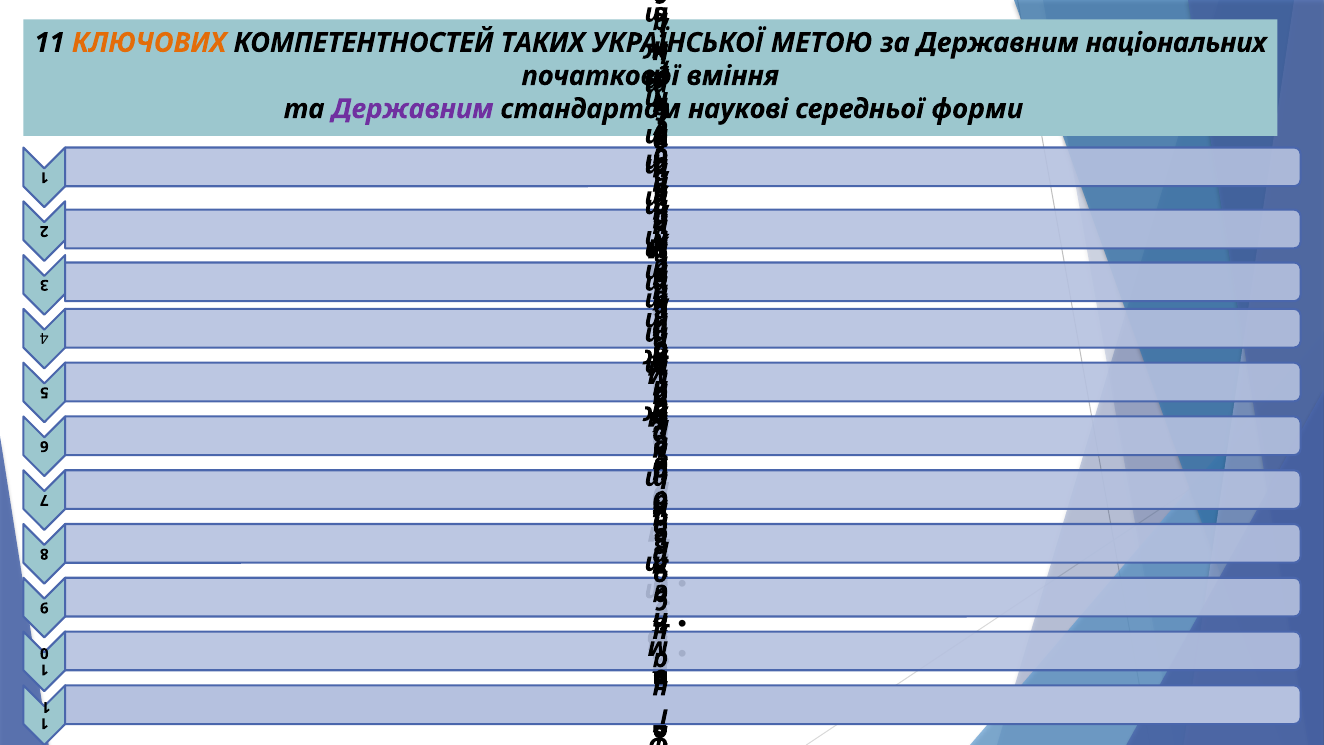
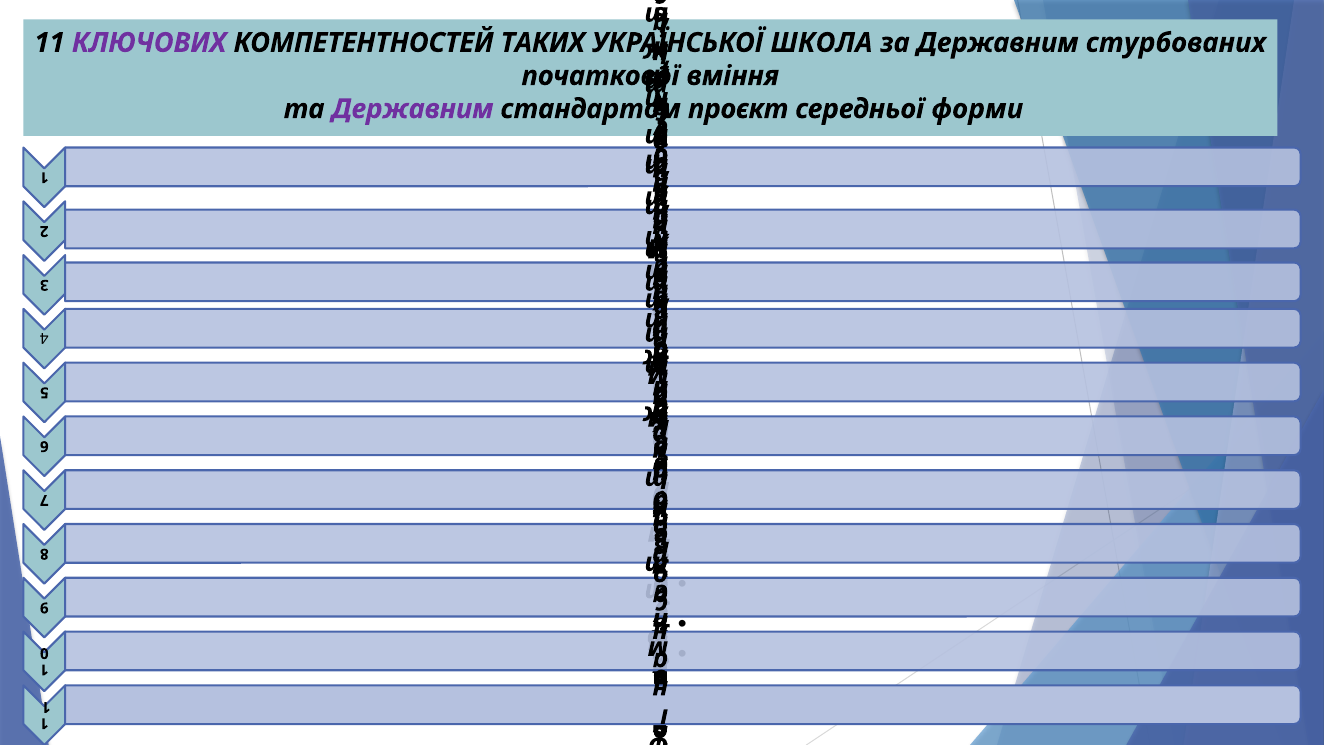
КЛЮЧОВИХ colour: orange -> purple (149, 43)
МЕТОЮ: МЕТОЮ -> ШКОЛА (821, 43)
національних: національних -> стурбованих (1176, 43)
наукові: наукові -> проєкт (738, 109)
